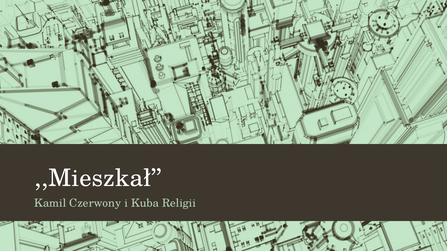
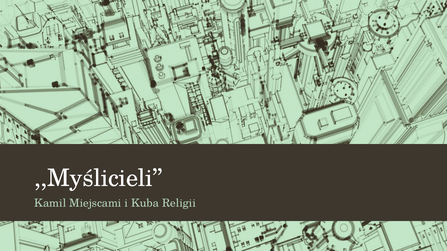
,,Mieszkał: ,,Mieszkał -> ,,Myślicieli (98, 178)
Czerwony: Czerwony -> Miejscami (95, 203)
